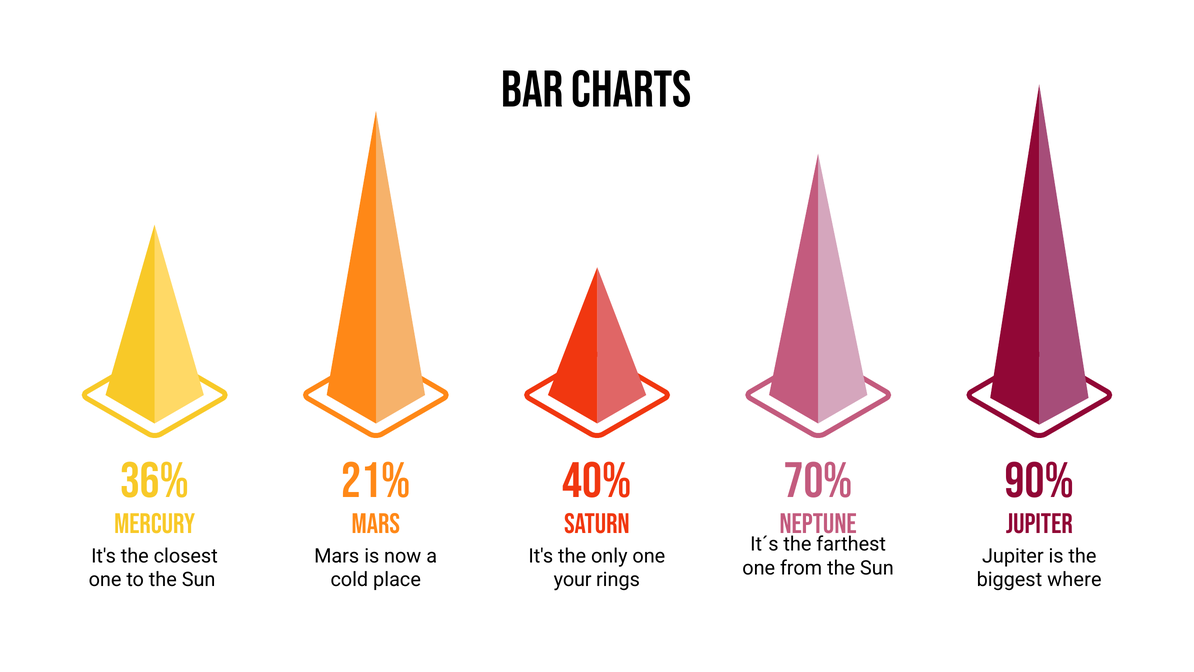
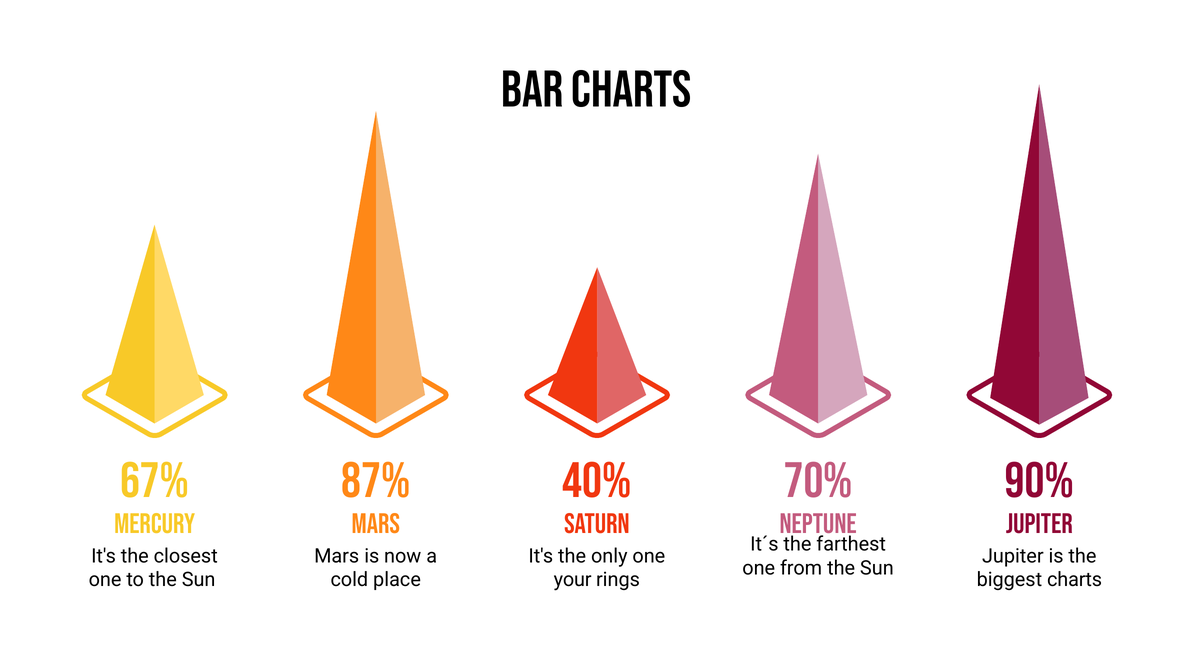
36%: 36% -> 67% (155, 481)
21%: 21% -> 87% (376, 481)
biggest where: where -> charts (1075, 580)
